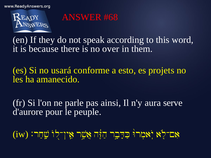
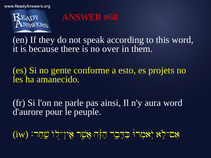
usará: usará -> gente (61, 70)
aura serve: serve -> word (173, 103)
